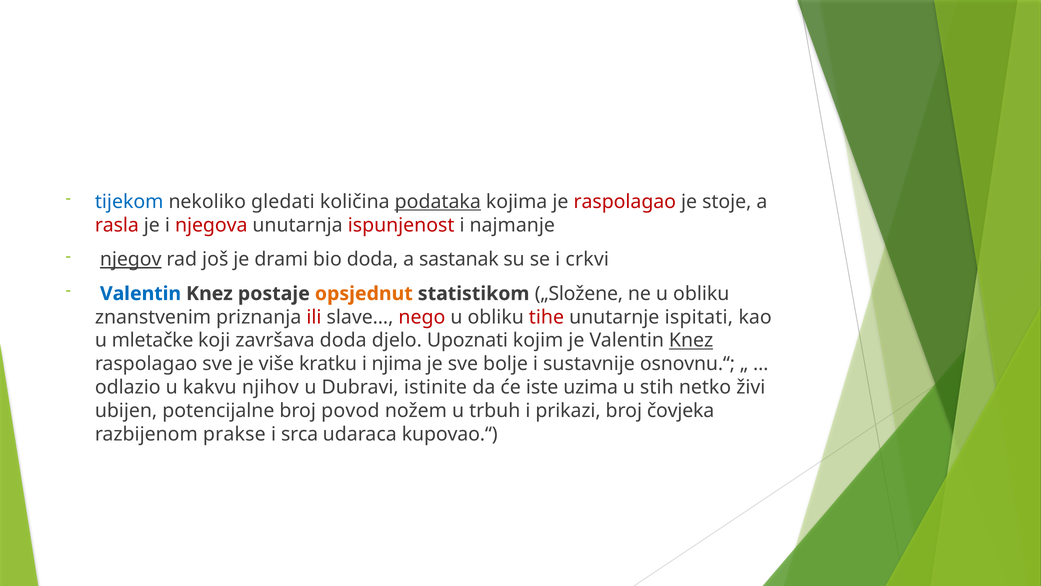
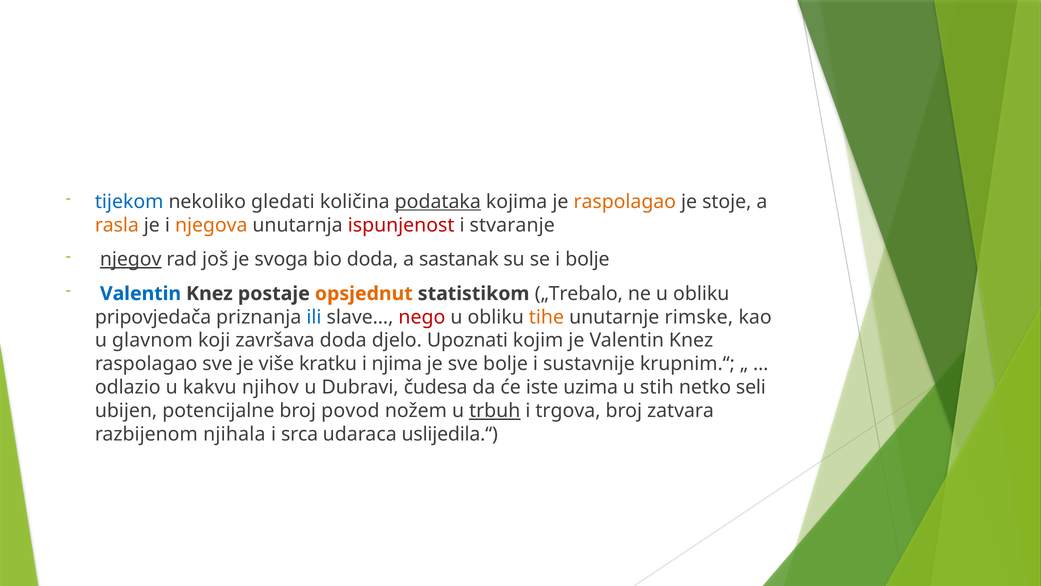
raspolagao colour: red -> orange (625, 201)
rasla colour: red -> orange (117, 225)
njegova colour: red -> orange (211, 225)
najmanje: najmanje -> stvaranje (512, 225)
drami: drami -> svoga (281, 259)
i crkvi: crkvi -> bolje (587, 259)
„Složene: „Složene -> „Trebalo (579, 293)
znanstvenim: znanstvenim -> pripovjedača (153, 317)
ili colour: red -> blue (314, 317)
tihe colour: red -> orange (546, 317)
ispitati: ispitati -> rimske (699, 317)
mletačke: mletačke -> glavnom (152, 340)
Knez underline: present -> none (691, 340)
osnovnu.“: osnovnu.“ -> krupnim.“ (687, 364)
istinite: istinite -> čudesa (436, 387)
živi: živi -> seli (751, 387)
trbuh underline: none -> present (495, 411)
prikazi: prikazi -> trgova (568, 411)
čovjeka: čovjeka -> zatvara (680, 411)
prakse: prakse -> njihala (234, 434)
kupovao.“: kupovao.“ -> uslijedila.“ (450, 434)
